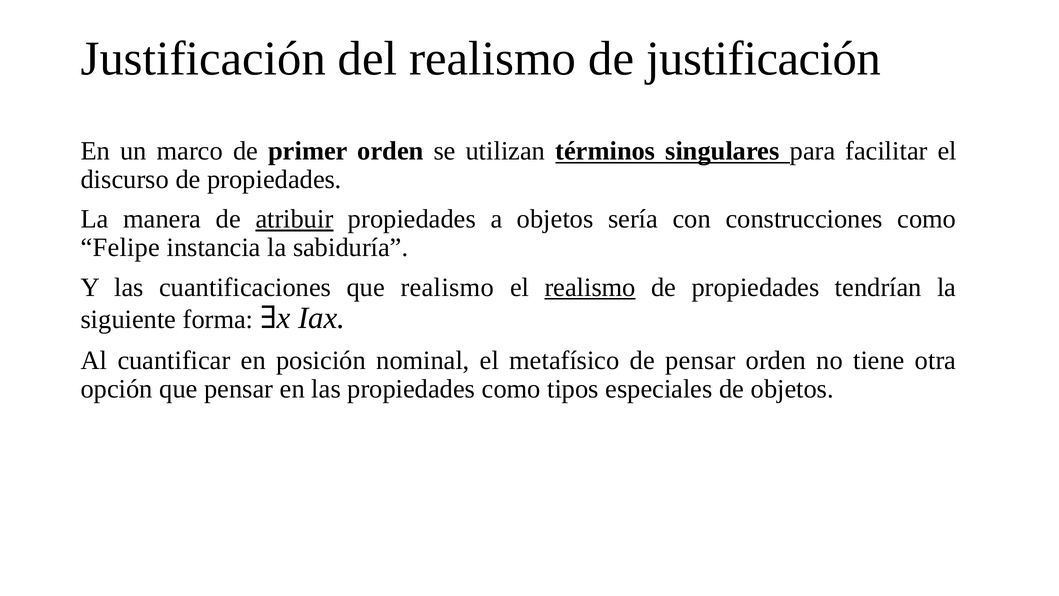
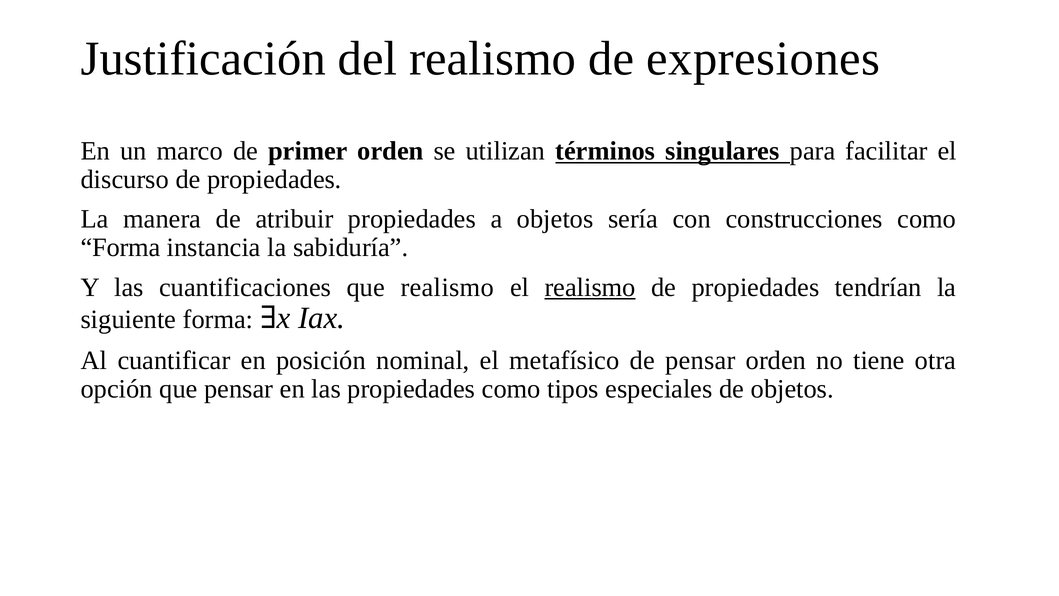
de justificación: justificación -> expresiones (763, 59)
atribuir underline: present -> none (294, 219)
Felipe: Felipe -> Forma (121, 248)
